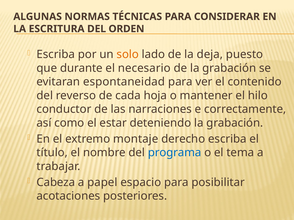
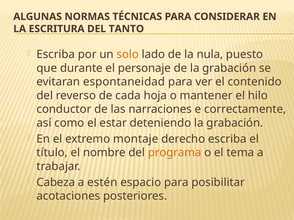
ORDEN: ORDEN -> TANTO (126, 29)
deja: deja -> nula (210, 55)
necesario: necesario -> personaje (144, 68)
programa colour: blue -> orange (175, 153)
papel: papel -> estén (102, 183)
